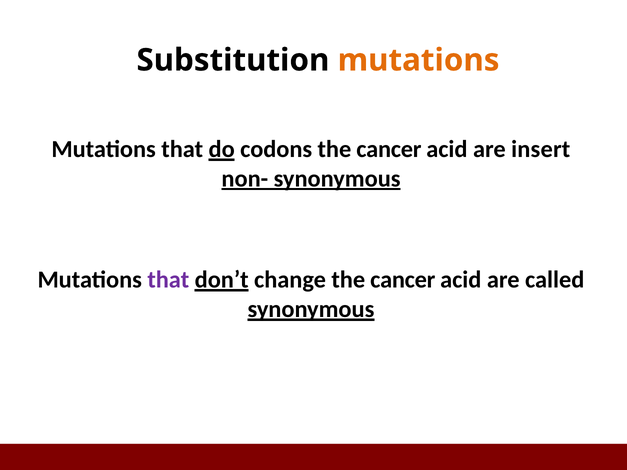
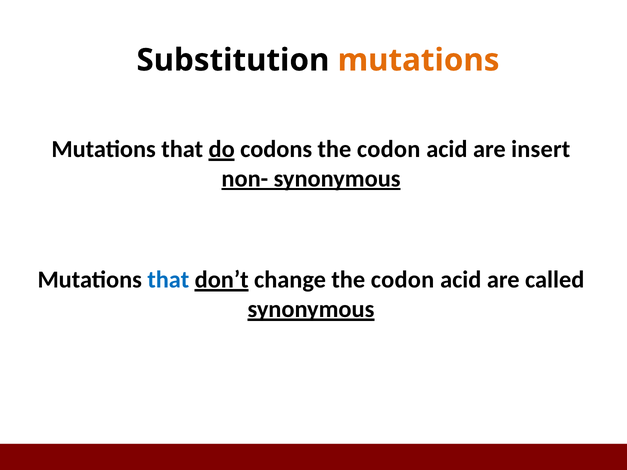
cancer: cancer -> codon (389, 149)
that colour: purple -> blue (168, 280)
change the cancer: cancer -> codon (403, 280)
